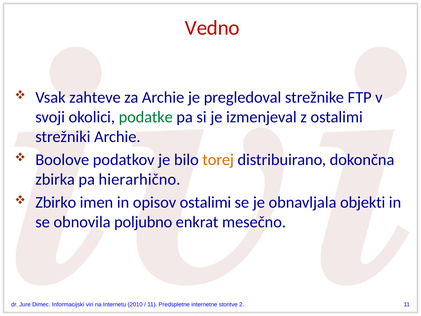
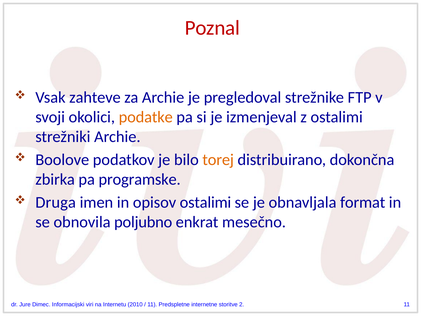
Vedno: Vedno -> Poznal (212, 28)
podatke colour: green -> orange (146, 117)
hierarhično: hierarhično -> programske (140, 179)
Zbirko: Zbirko -> Druga (56, 202)
objekti: objekti -> format (363, 202)
